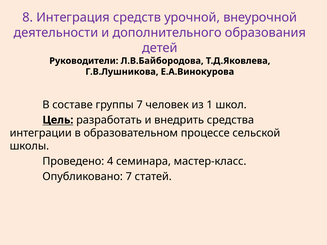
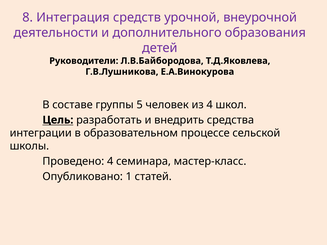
группы 7: 7 -> 5 (140, 105)
из 1: 1 -> 4 (210, 105)
Опубликовано 7: 7 -> 1 (129, 177)
